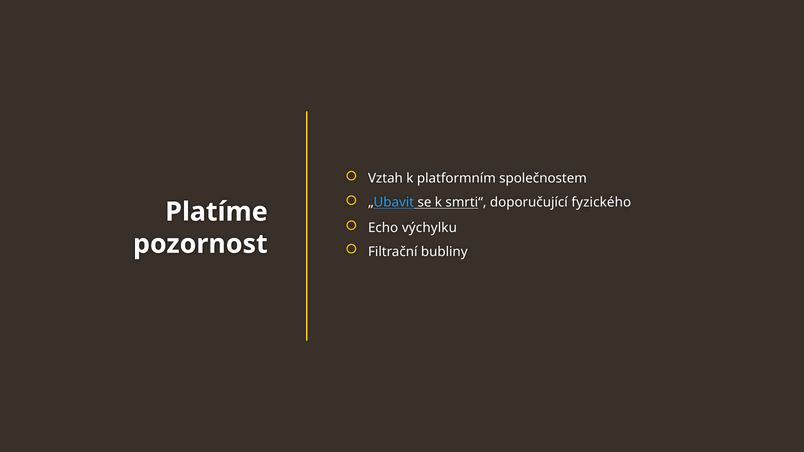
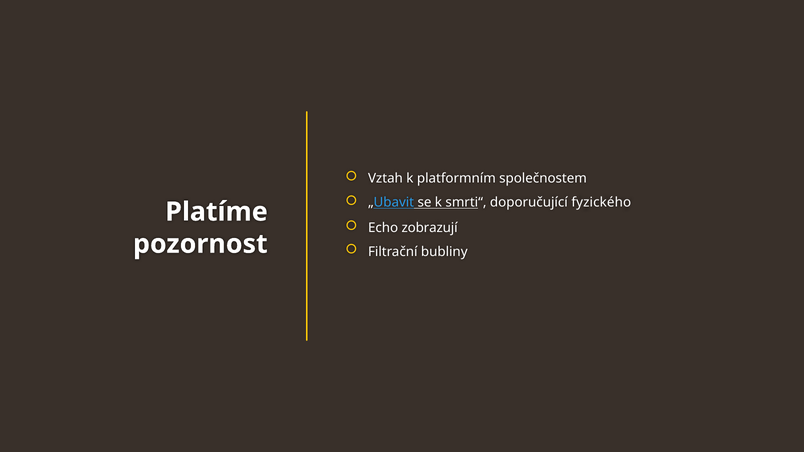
výchylku: výchylku -> zobrazují (430, 228)
